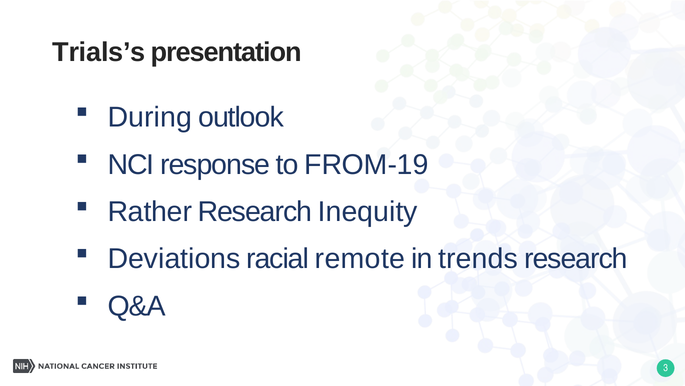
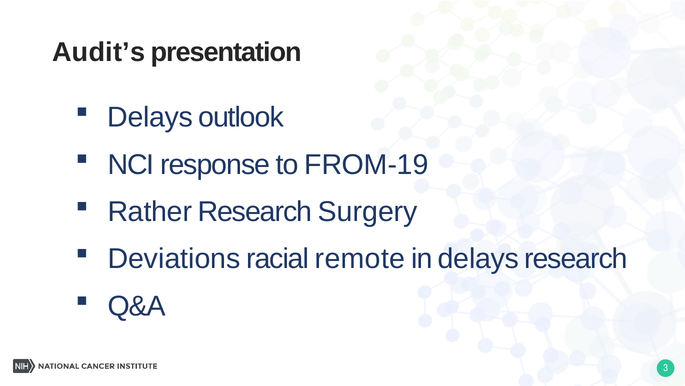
Trials’s: Trials’s -> Audit’s (99, 52)
During: During -> Delays (150, 117)
Inequity: Inequity -> Surgery (368, 211)
in trends: trends -> delays (478, 259)
